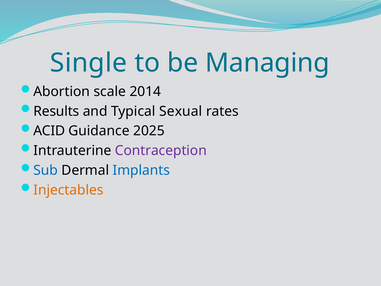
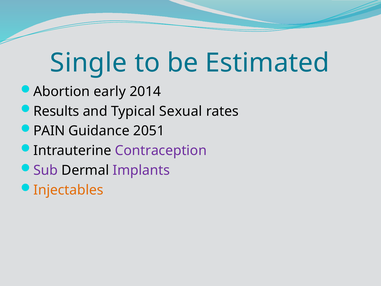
Managing: Managing -> Estimated (267, 63)
scale: scale -> early (110, 91)
ACID: ACID -> PAIN (49, 131)
2025: 2025 -> 2051 (149, 131)
Sub colour: blue -> purple (46, 170)
Implants colour: blue -> purple (141, 170)
